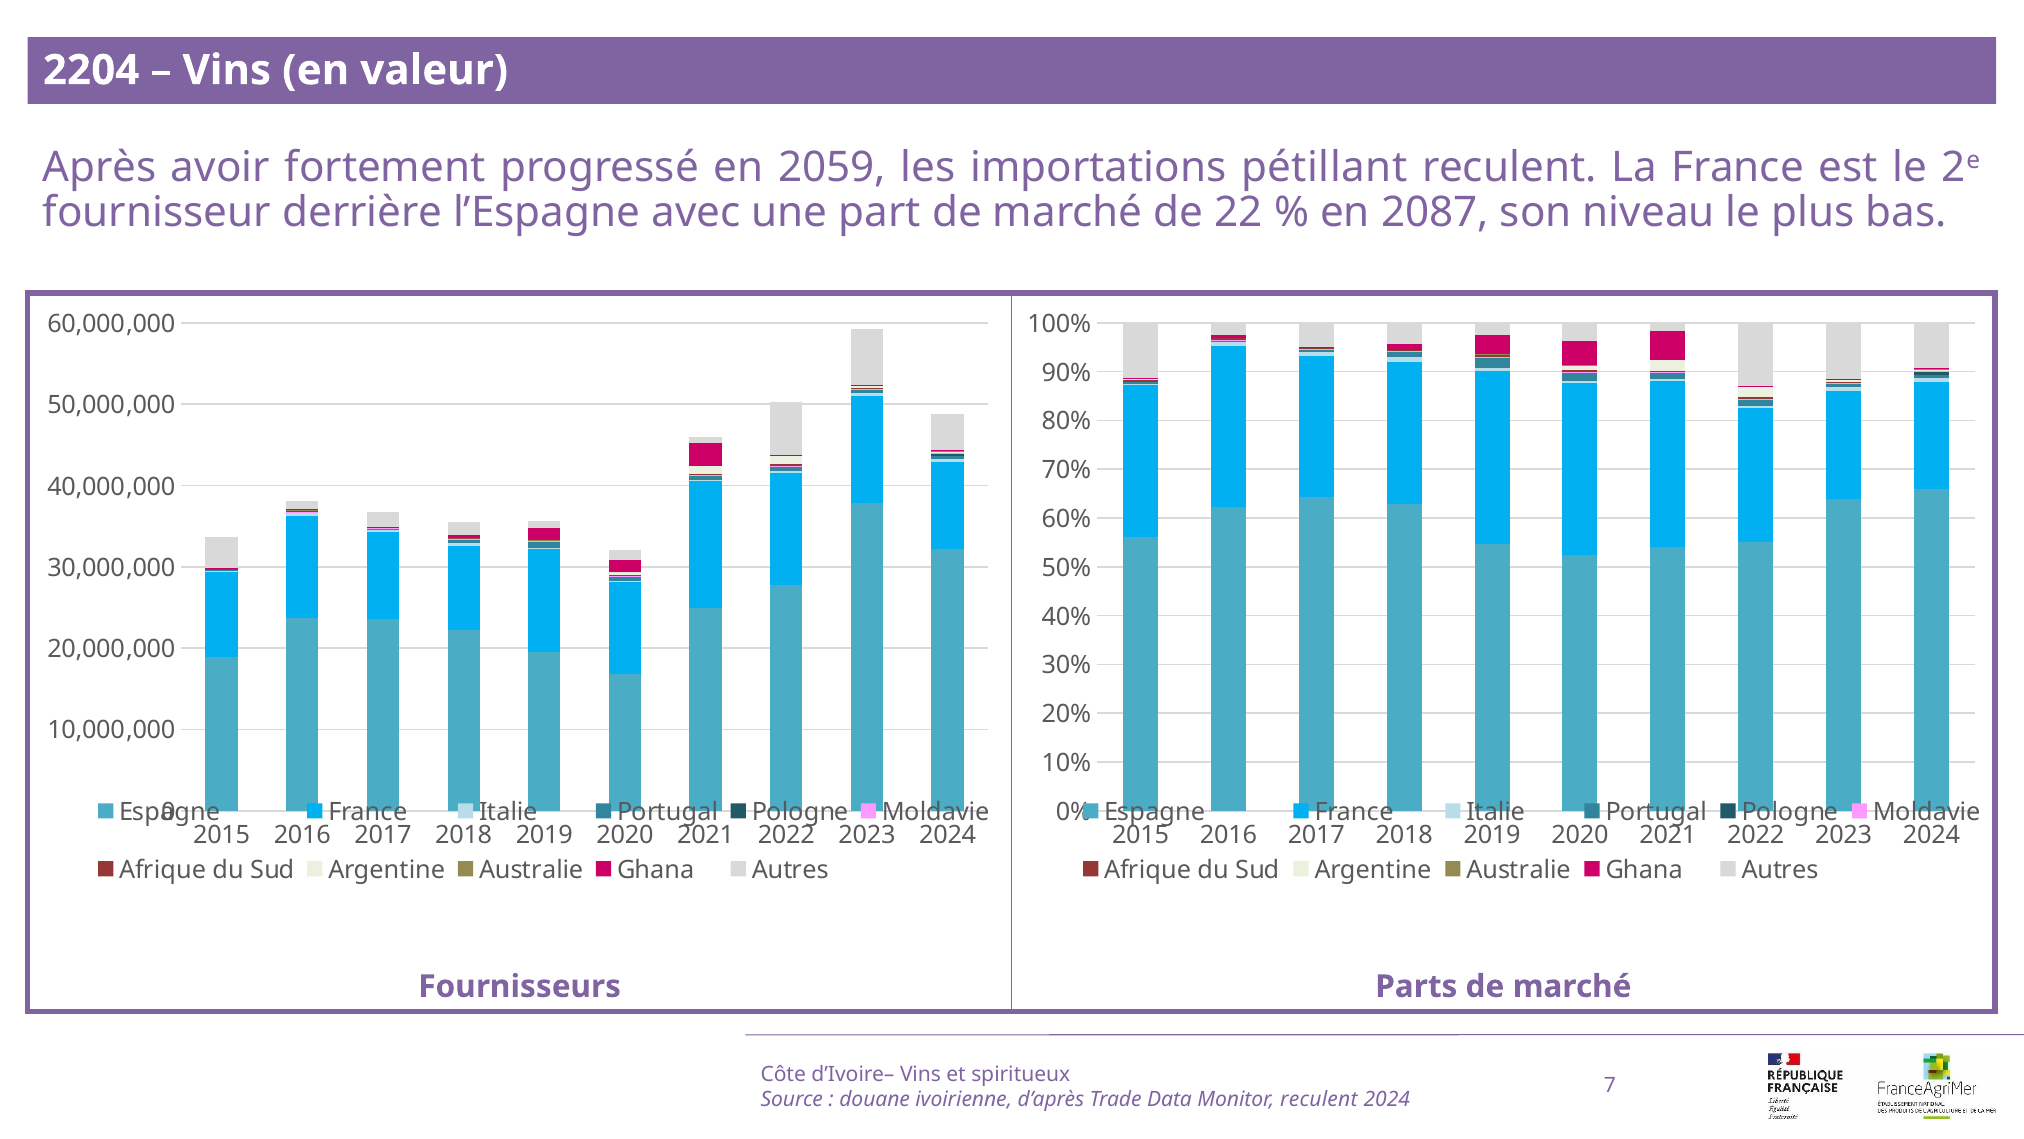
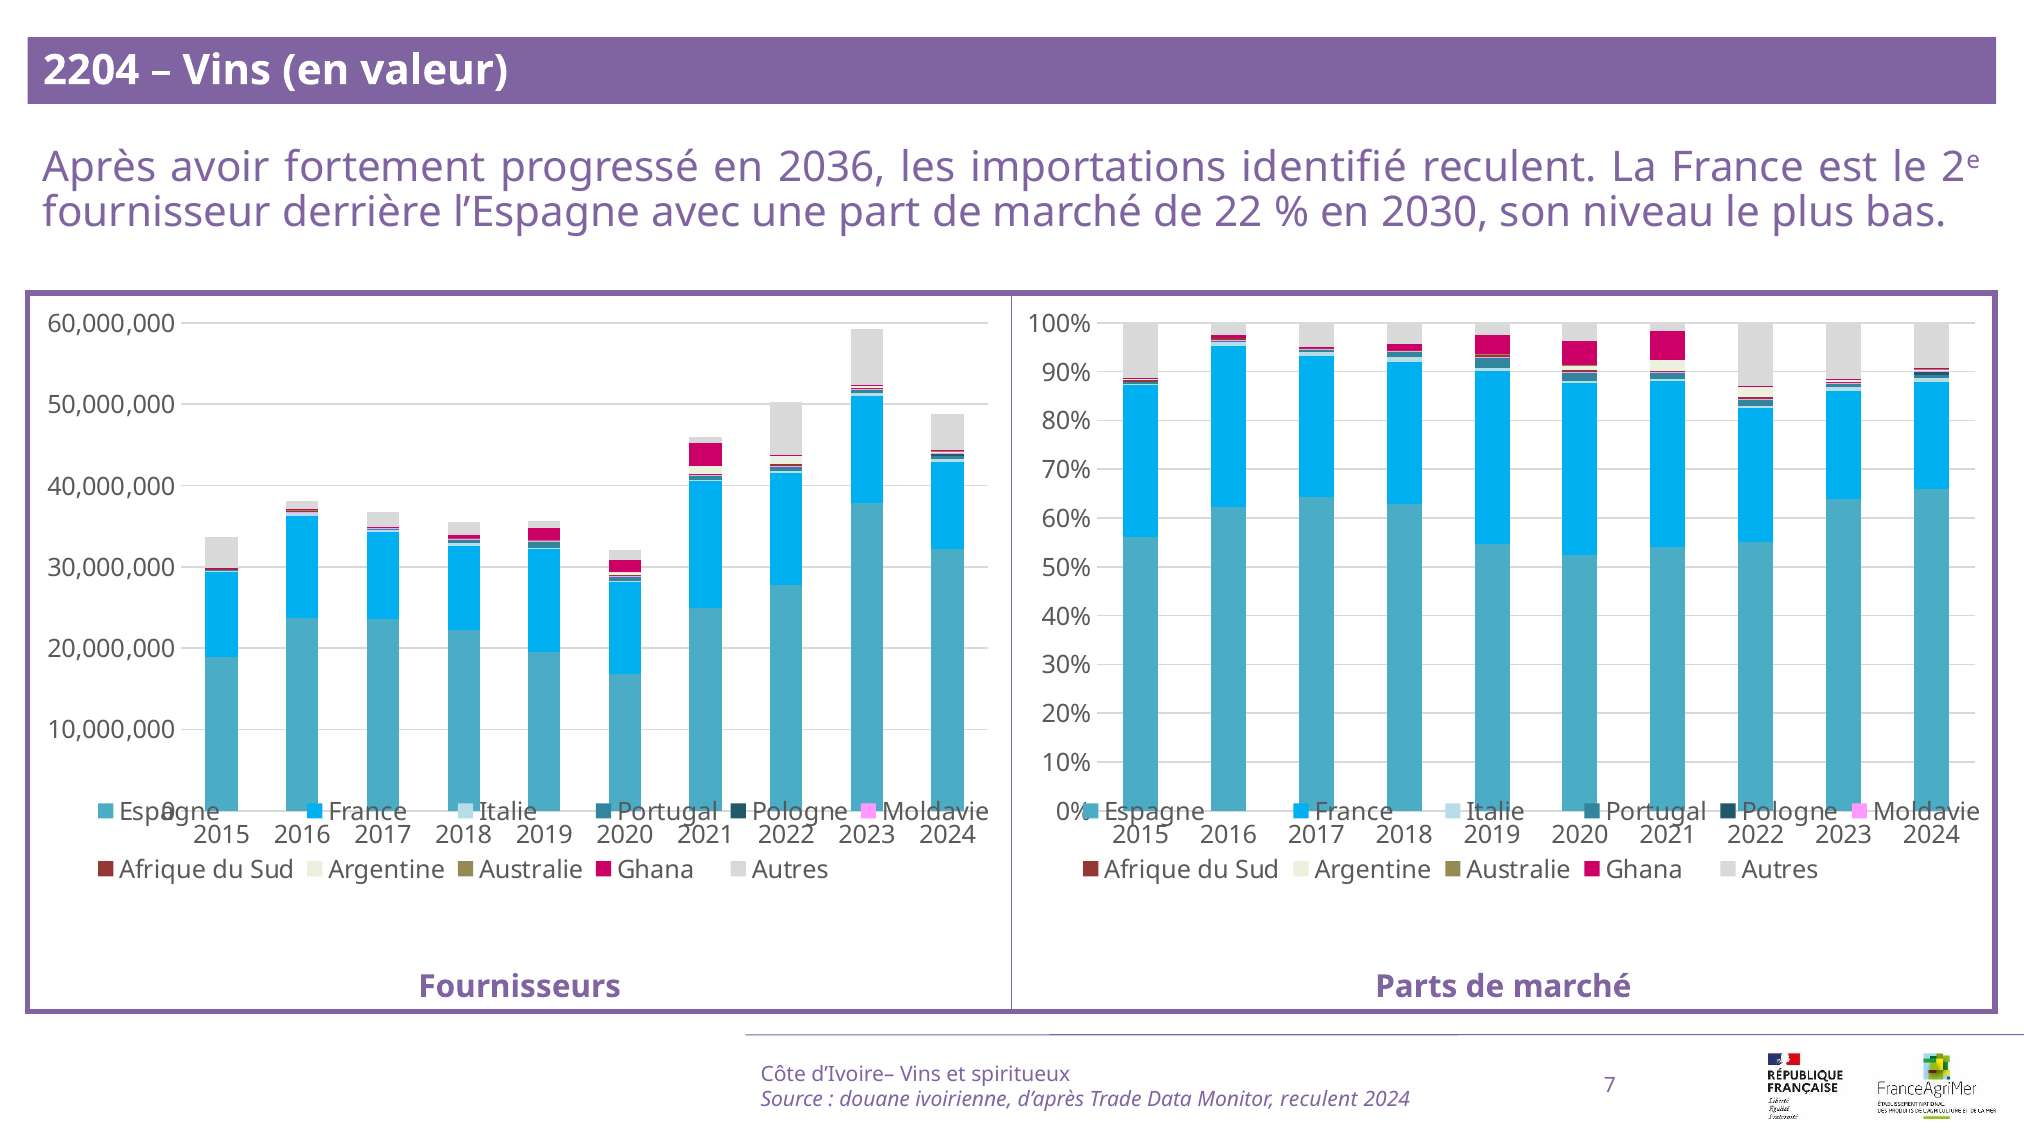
2059: 2059 -> 2036 (832, 167)
pétillant: pétillant -> identifié (1324, 167)
2087: 2087 -> 2030 (1435, 213)
